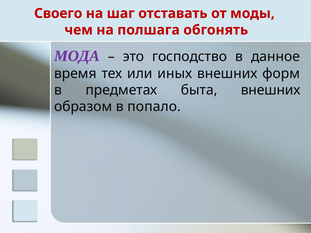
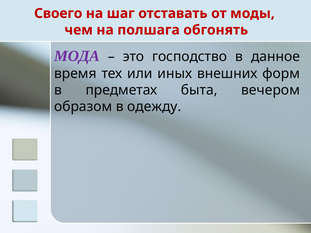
быта внешних: внешних -> вечером (270, 90)
попало: попало -> одежду (154, 107)
